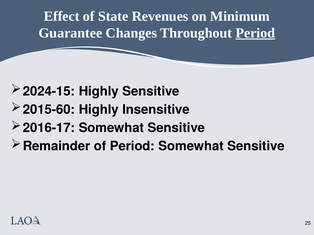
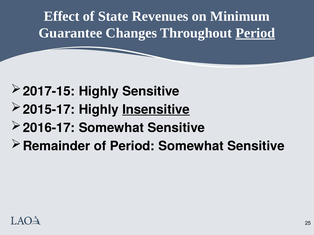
2024-15: 2024-15 -> 2017-15 (49, 91)
2015-60: 2015-60 -> 2015-17 (49, 110)
Insensitive underline: none -> present (156, 110)
